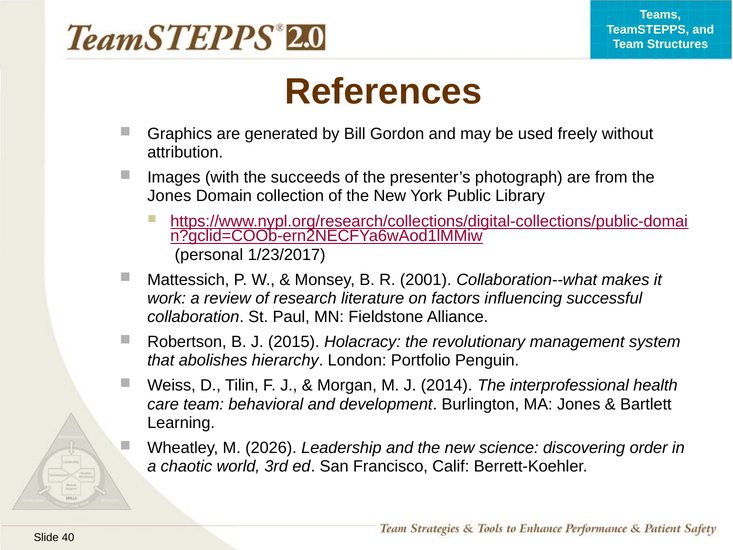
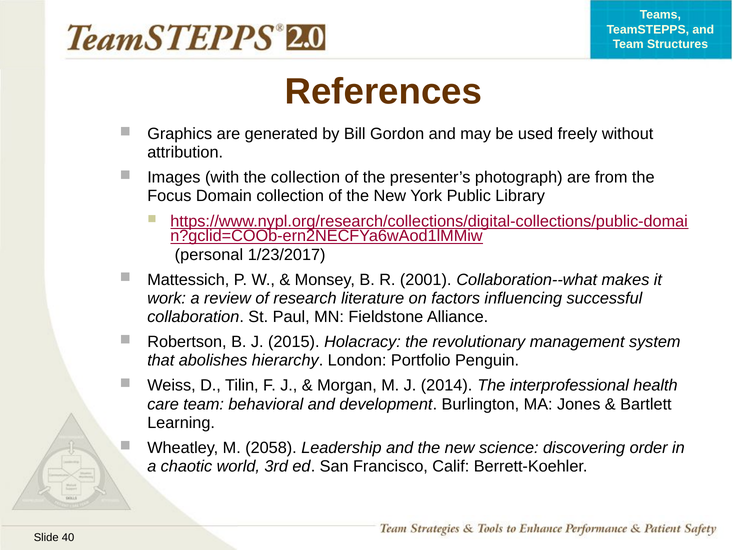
the succeeds: succeeds -> collection (305, 177)
Jones: Jones -> Focus (169, 196)
2026: 2026 -> 2058 (271, 448)
